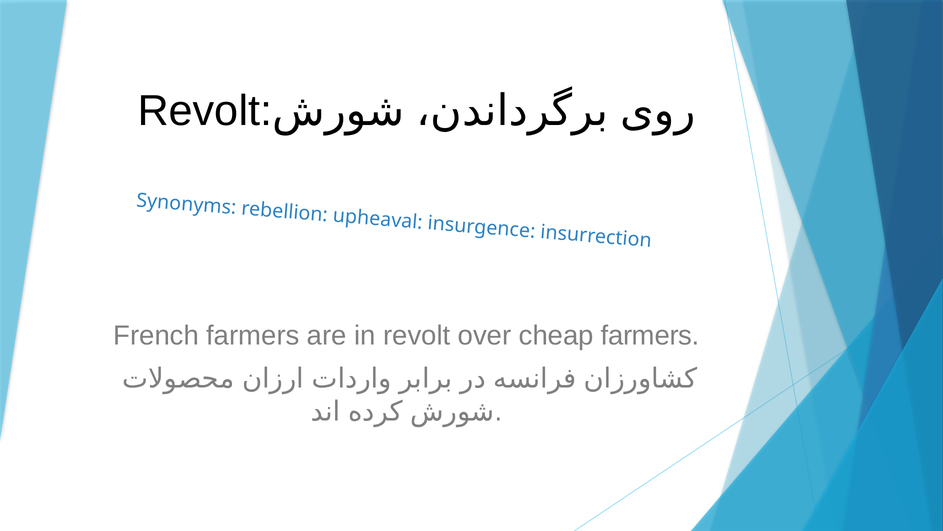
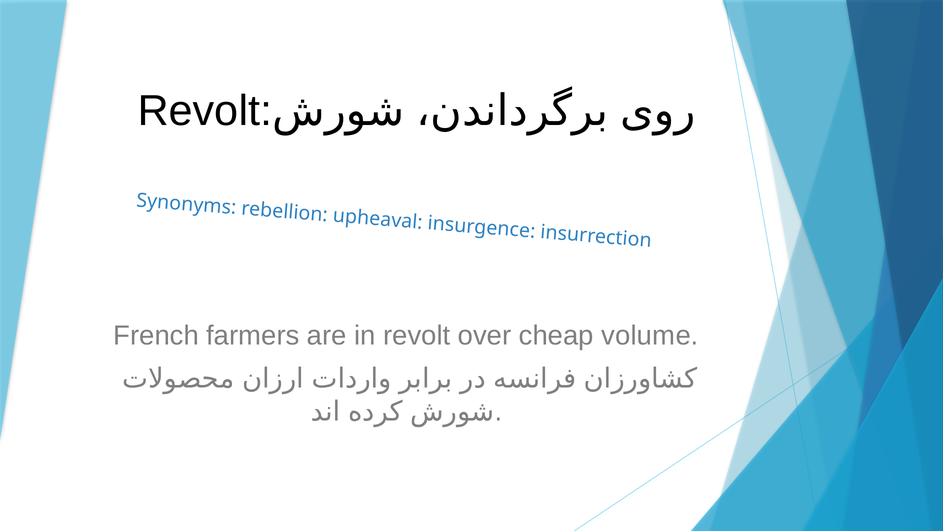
cheap farmers: farmers -> volume (650, 335)
